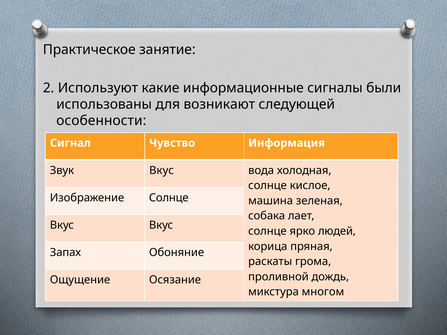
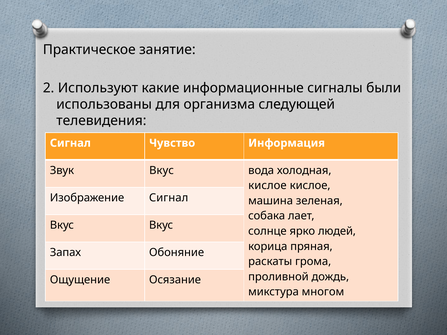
возникают: возникают -> организма (219, 104)
особенности: особенности -> телевидения (101, 121)
солнце: солнце -> кислое (267, 186)
Изображение Солнце: Солнце -> Сигнал (169, 198)
